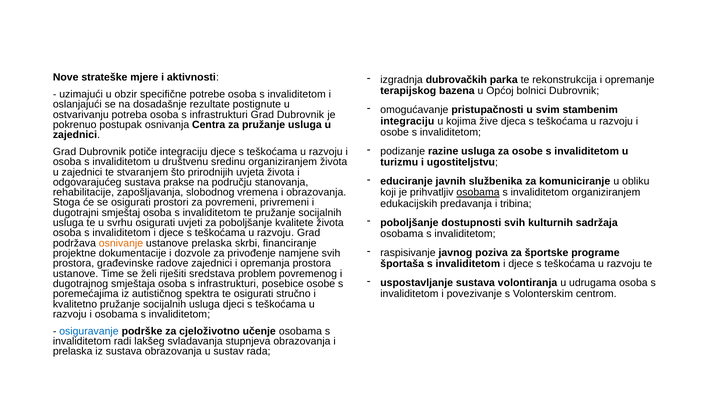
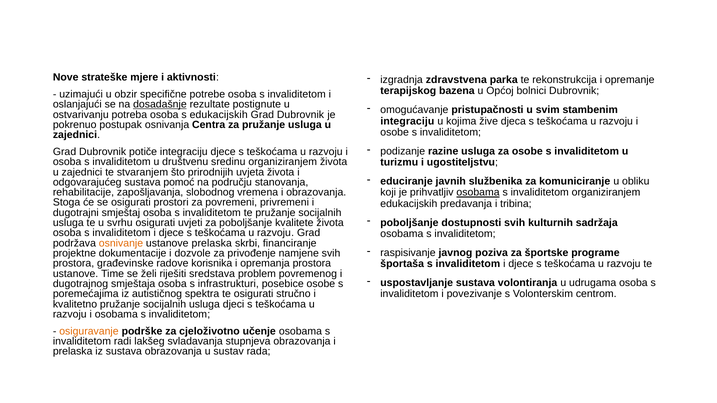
dubrovačkih: dubrovačkih -> zdravstvena (456, 80)
dosadašnje underline: none -> present (160, 105)
potreba osoba s infrastrukturi: infrastrukturi -> edukacijskih (219, 115)
prakse: prakse -> pomoć (179, 182)
radove zajednici: zajednici -> korisnika (212, 264)
osiguravanje colour: blue -> orange (89, 331)
